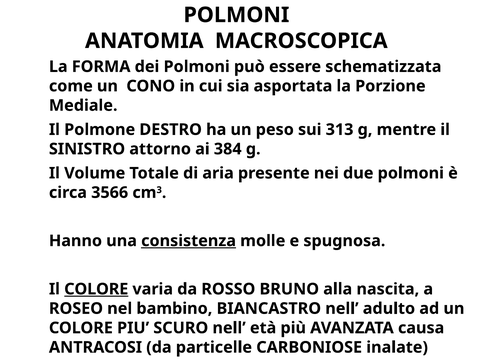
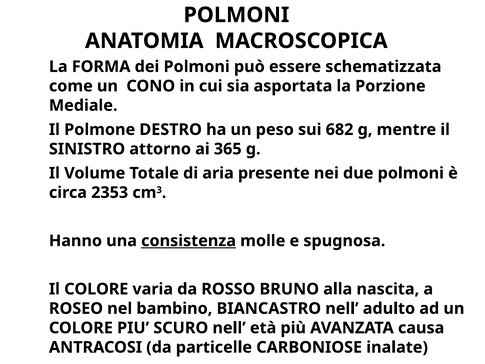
313: 313 -> 682 (340, 130)
384: 384 -> 365 (228, 149)
3566: 3566 -> 2353 (110, 192)
COLORE underline: present -> none (96, 289)
